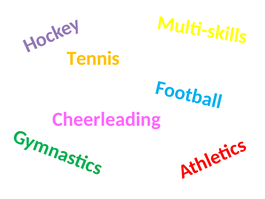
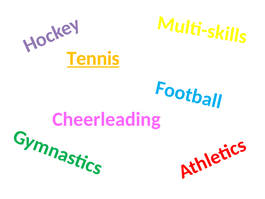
Tennis underline: none -> present (93, 58)
